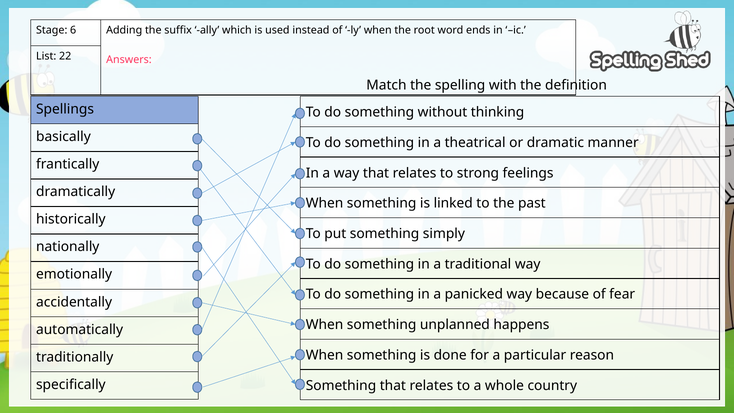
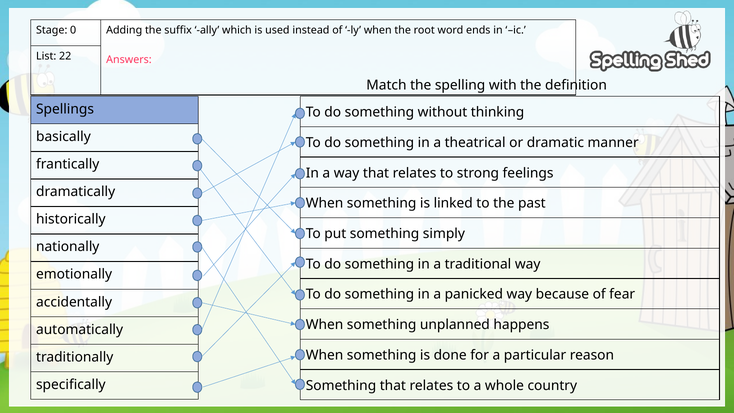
6: 6 -> 0 (73, 30)
